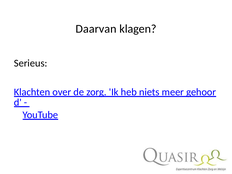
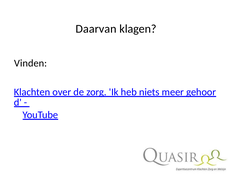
Serieus: Serieus -> Vinden (31, 63)
